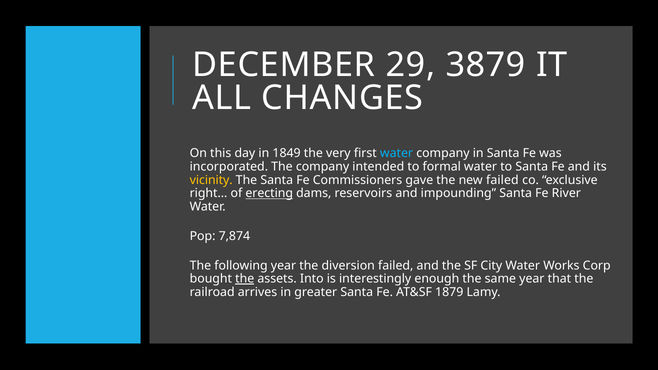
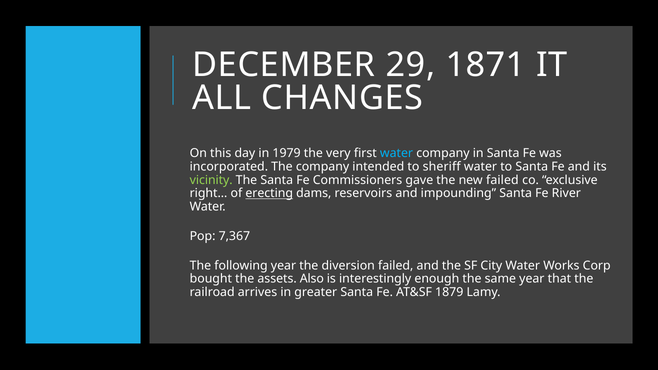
3879: 3879 -> 1871 (486, 65)
1849: 1849 -> 1979 (287, 153)
formal: formal -> sheriff (442, 167)
vicinity colour: yellow -> light green (211, 180)
7,874: 7,874 -> 7,367 (234, 236)
the underline: present -> none (245, 279)
Into: Into -> Also (312, 279)
